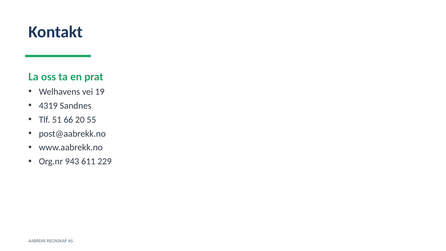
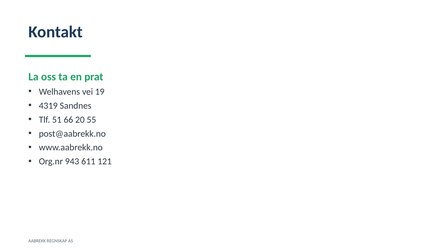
229: 229 -> 121 (105, 161)
